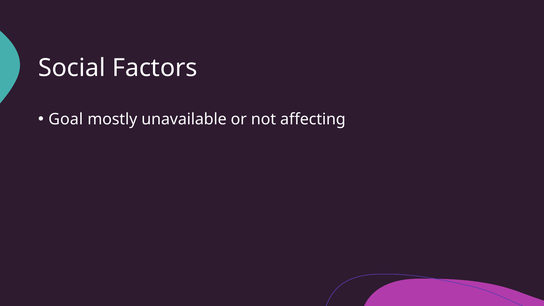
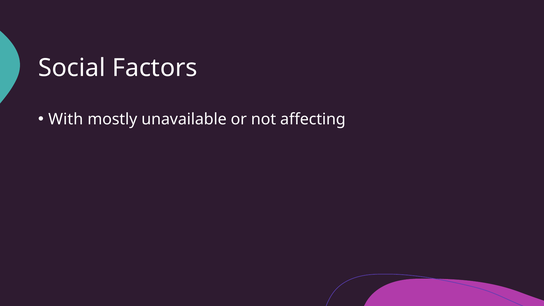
Goal: Goal -> With (66, 119)
